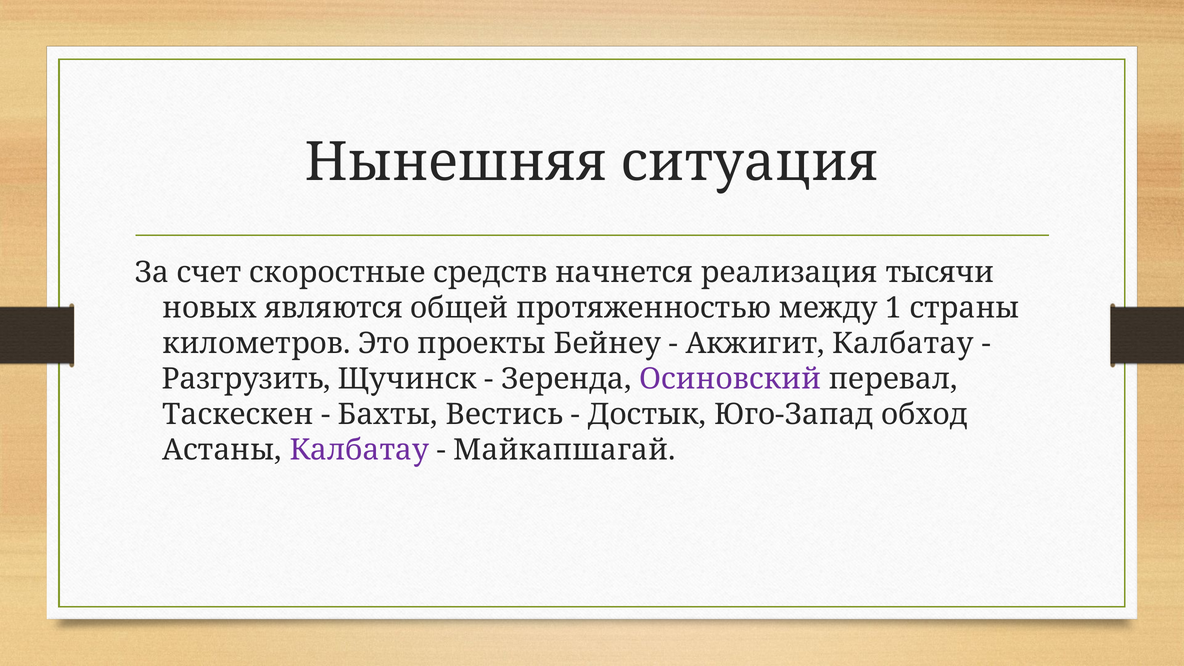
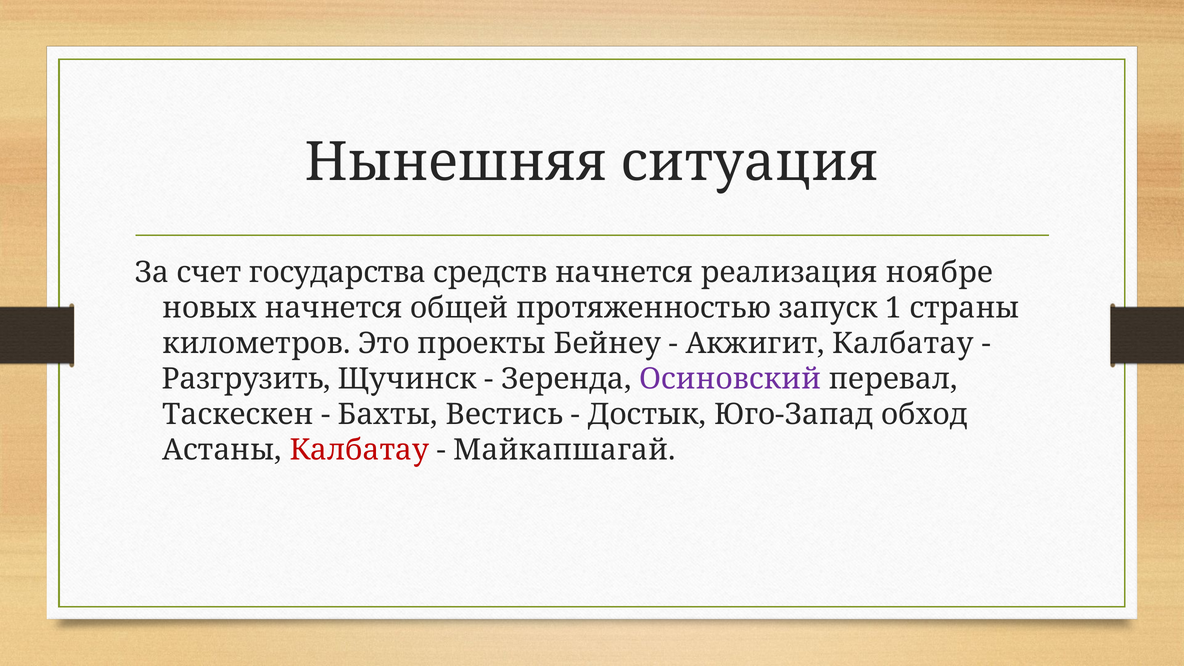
скоростные: скоростные -> государства (338, 273)
тысячи: тысячи -> ноябре (940, 273)
новых являются: являются -> начнется (334, 308)
между: между -> запуск (828, 308)
Калбатау colour: purple -> red (359, 450)
